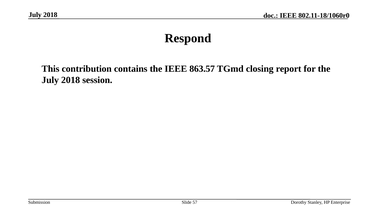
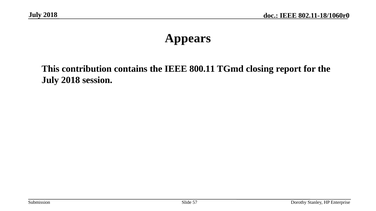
Respond: Respond -> Appears (188, 38)
863.57: 863.57 -> 800.11 (202, 69)
